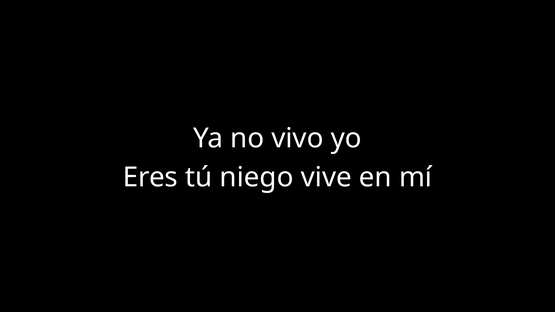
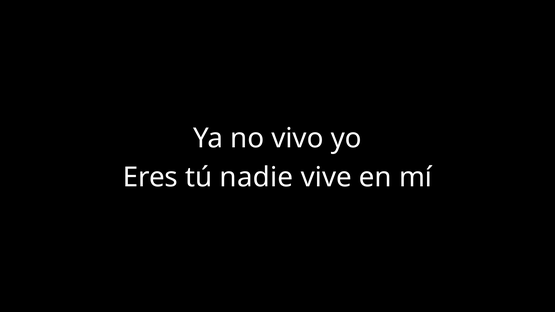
niego: niego -> nadie (256, 177)
